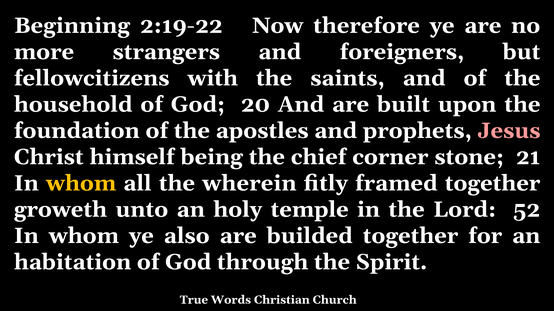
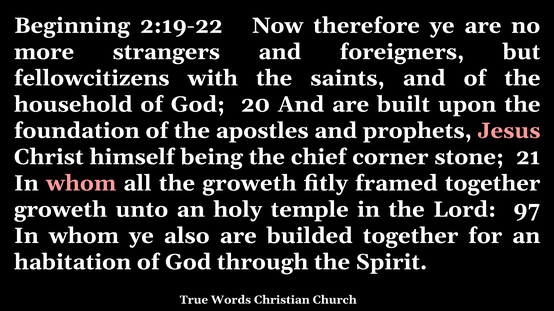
whom colour: yellow -> pink (81, 184)
the wherein: wherein -> groweth (249, 184)
52: 52 -> 97 (527, 210)
